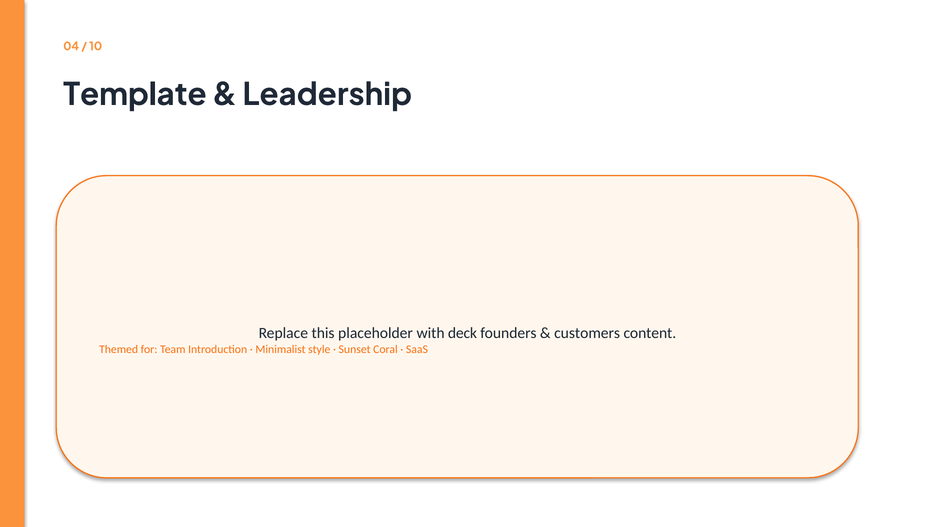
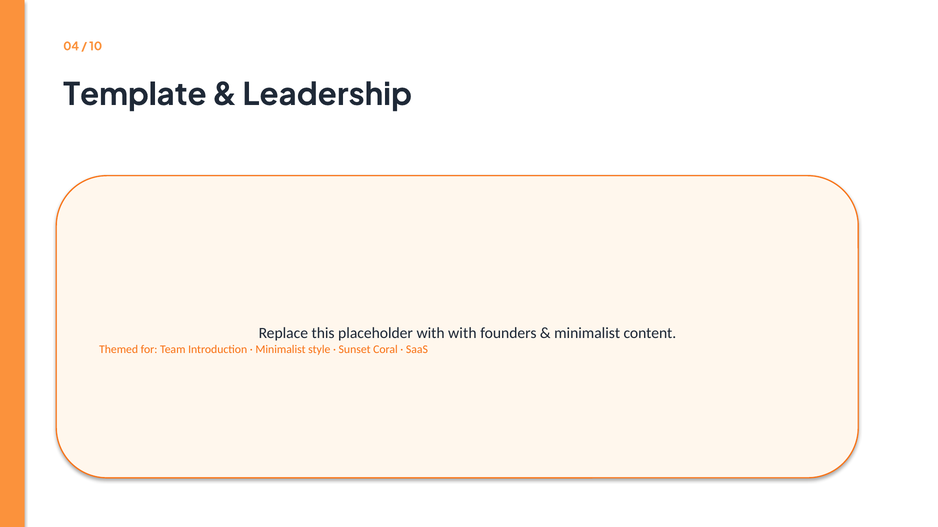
with deck: deck -> with (462, 333)
customers: customers -> minimalist (587, 333)
